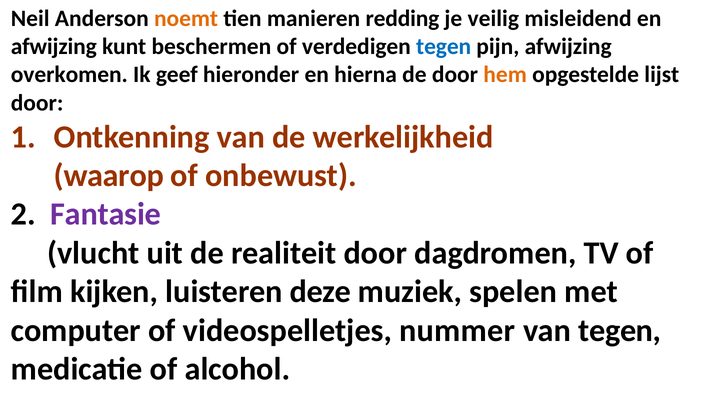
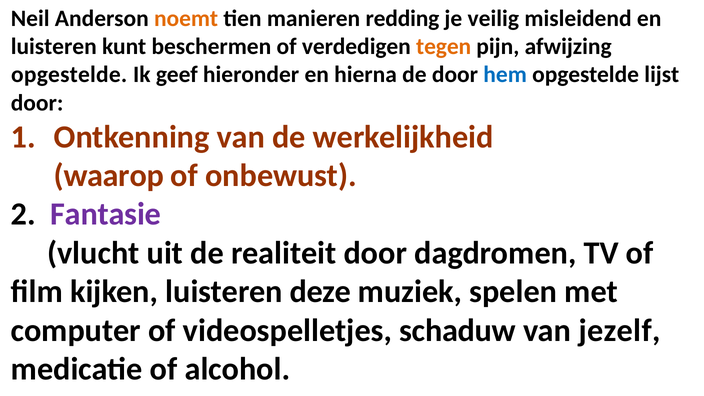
afwijzing: afwijzing -> luisteren (54, 46)
tegen colour: blue -> orange (444, 46)
overkomen: overkomen -> opgestelde (69, 75)
hem colour: orange -> blue (505, 75)
nummer: nummer -> schaduw (458, 330)
van tegen: tegen -> jezelf (619, 330)
